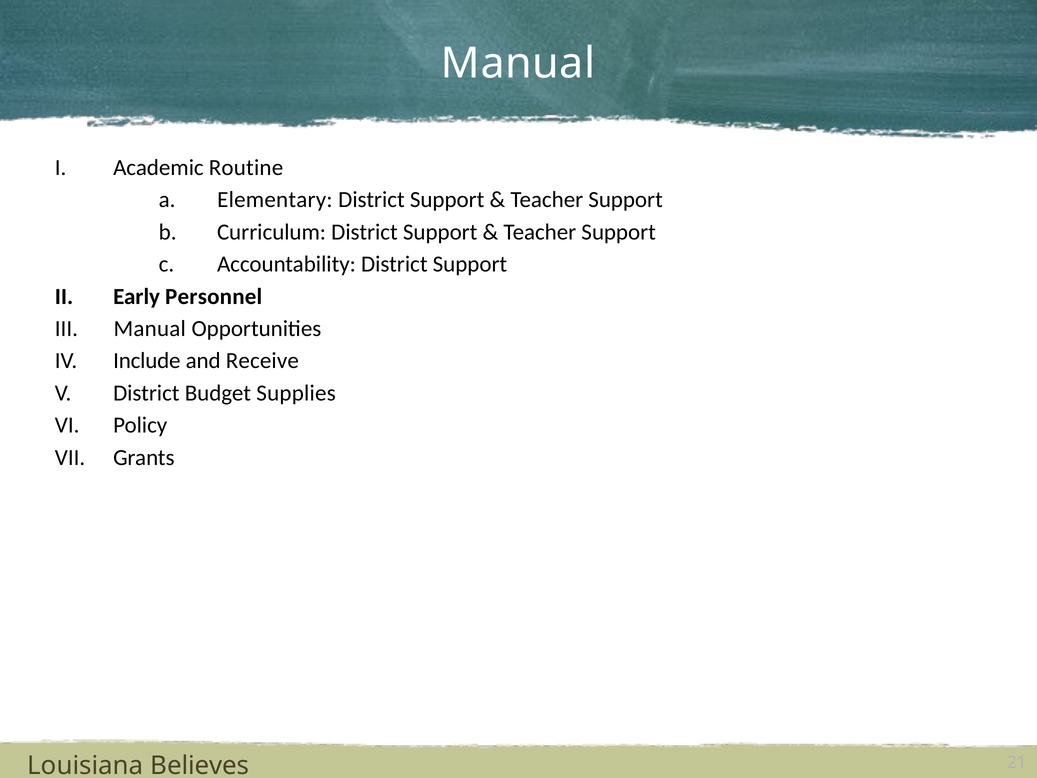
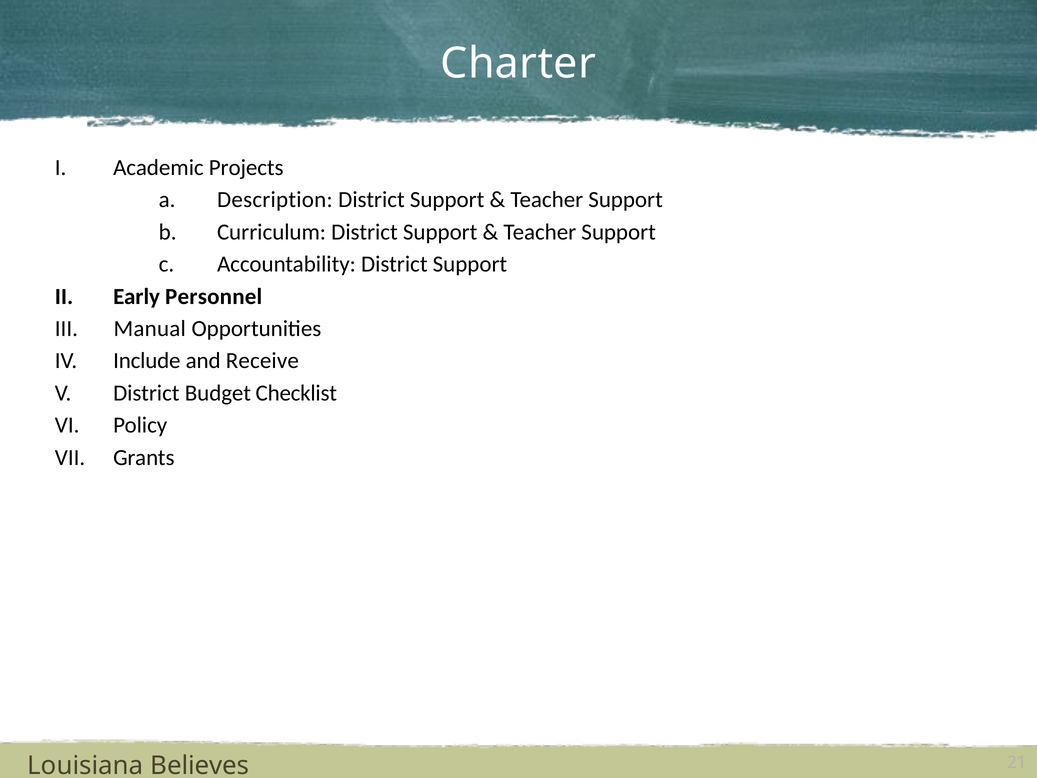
Manual: Manual -> Charter (518, 63)
Routine: Routine -> Projects (246, 167)
Elementary: Elementary -> Description (275, 200)
Supplies: Supplies -> Checklist (296, 393)
